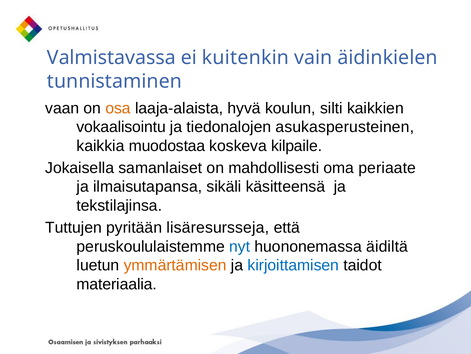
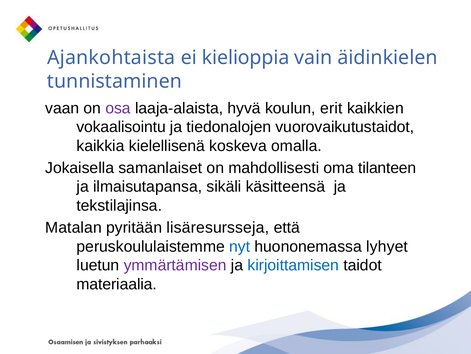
Valmistavassa: Valmistavassa -> Ajankohtaista (111, 58)
kuitenkin: kuitenkin -> kielioppia (246, 58)
osa colour: orange -> purple (118, 108)
silti: silti -> erit (331, 108)
asukasperusteinen: asukasperusteinen -> vuorovaikutustaidot (345, 127)
muodostaa: muodostaa -> kielellisenä (167, 146)
kilpaile: kilpaile -> omalla (296, 146)
periaate: periaate -> tilanteen (387, 168)
Tuttujen: Tuttujen -> Matalan (73, 227)
äidiltä: äidiltä -> lyhyet (387, 246)
ymmärtämisen colour: orange -> purple (175, 265)
